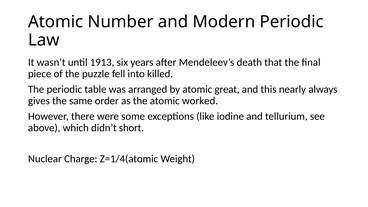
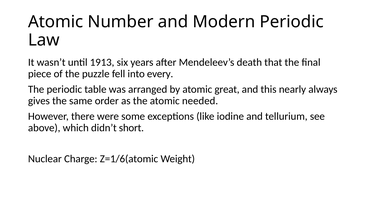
killed: killed -> every (160, 74)
worked: worked -> needed (200, 101)
Z=1/4(atomic: Z=1/4(atomic -> Z=1/6(atomic (129, 159)
